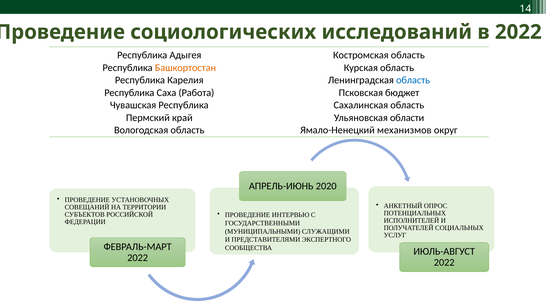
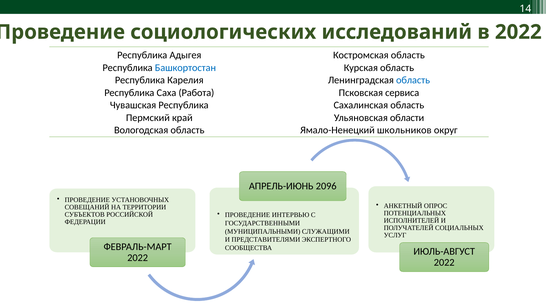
Башкортостан colour: orange -> blue (185, 68)
бюджет: бюджет -> сервиса (402, 93)
механизмов: механизмов -> школьников (404, 130)
2020: 2020 -> 2096 (326, 186)
